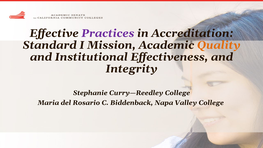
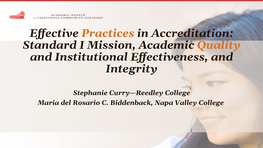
Practices colour: purple -> orange (108, 33)
